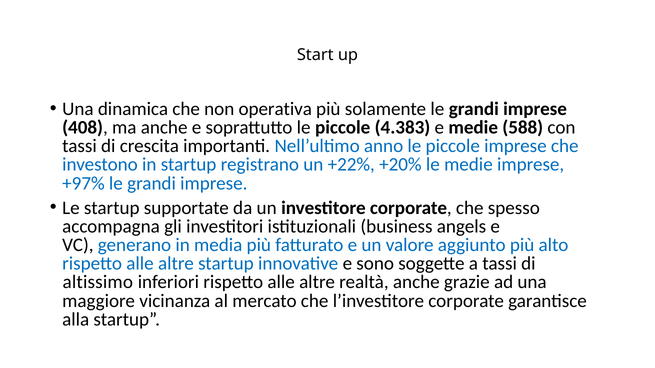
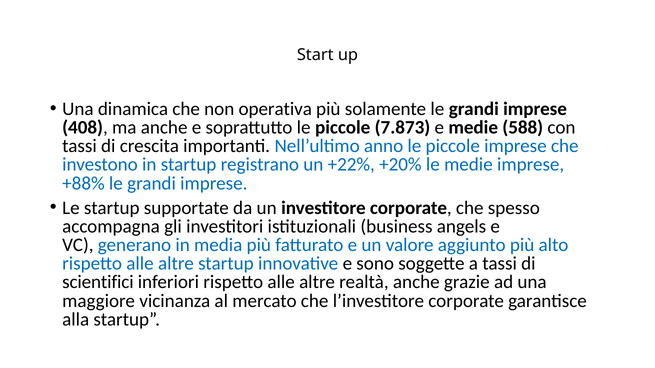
4.383: 4.383 -> 7.873 (402, 128)
+97%: +97% -> +88% (83, 183)
altissimo: altissimo -> scientifici (98, 283)
